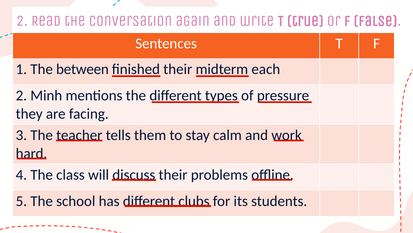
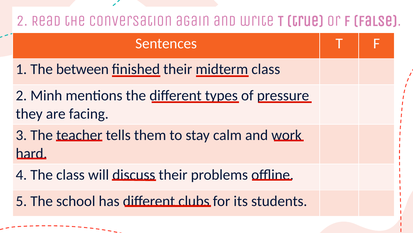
each: each -> class (266, 69)
